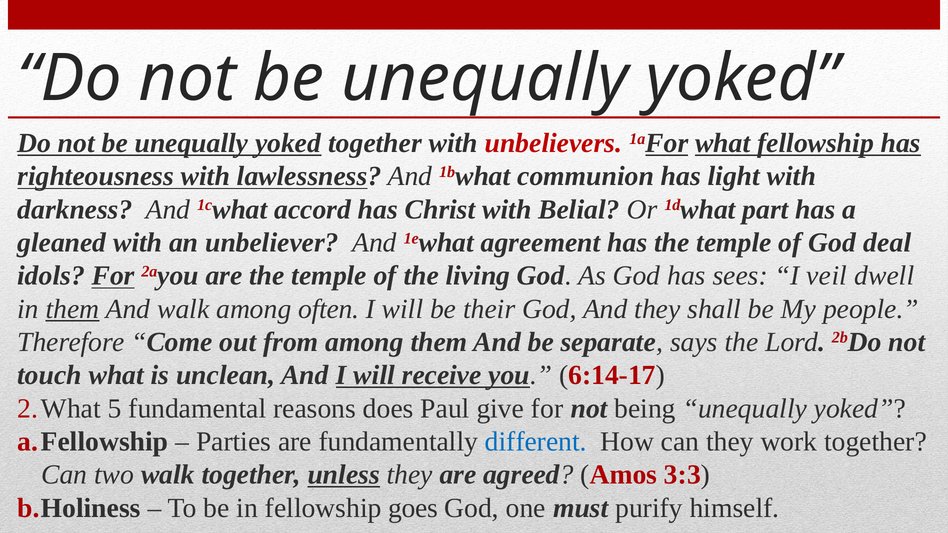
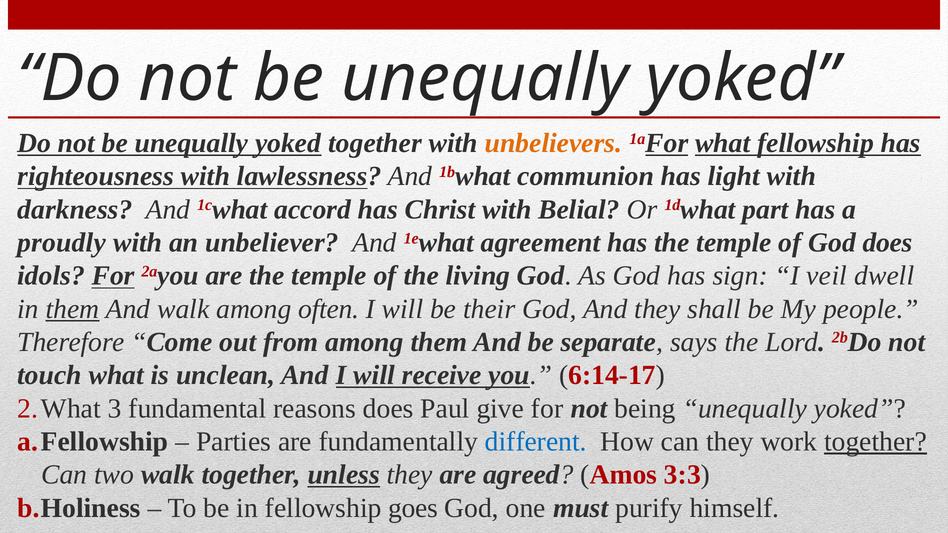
unbelievers colour: red -> orange (553, 143)
gleaned: gleaned -> proudly (62, 243)
God deal: deal -> does (888, 243)
sees: sees -> sign (740, 276)
5: 5 -> 3 (114, 409)
together underline: none -> present (875, 442)
